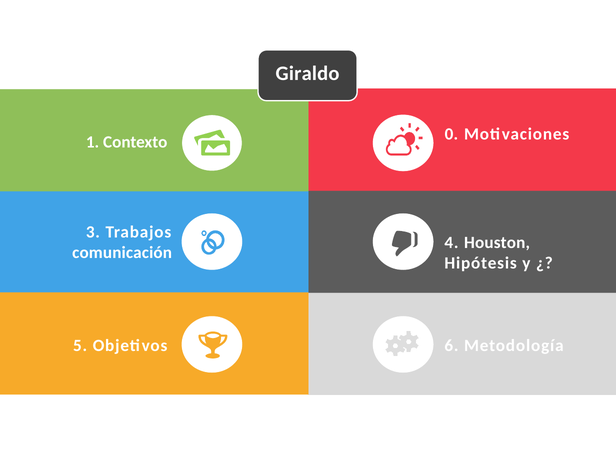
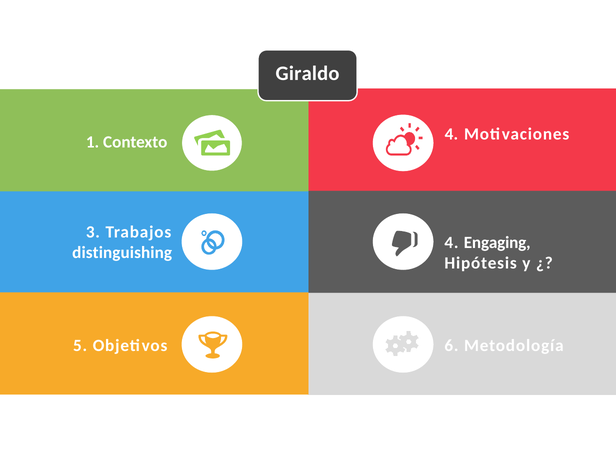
Contexto 0: 0 -> 4 (451, 134)
Houston: Houston -> Engaging (497, 243)
comunicación: comunicación -> distinguishing (122, 253)
